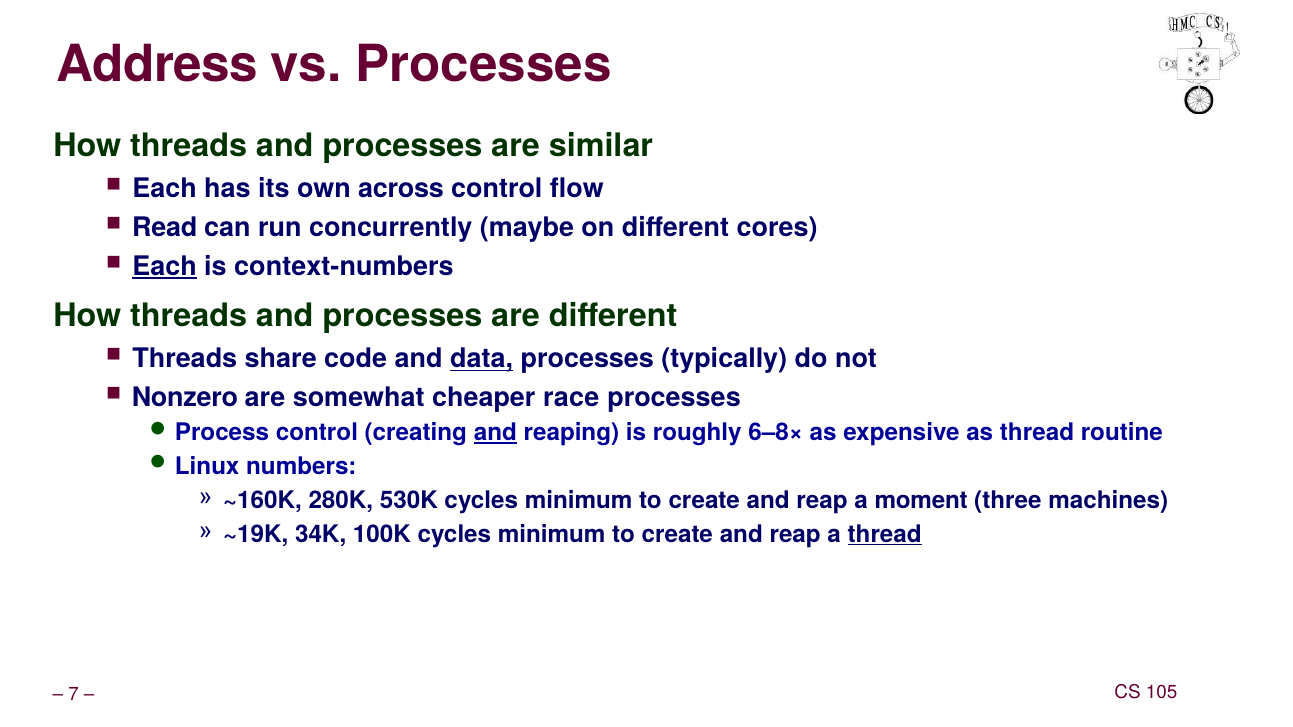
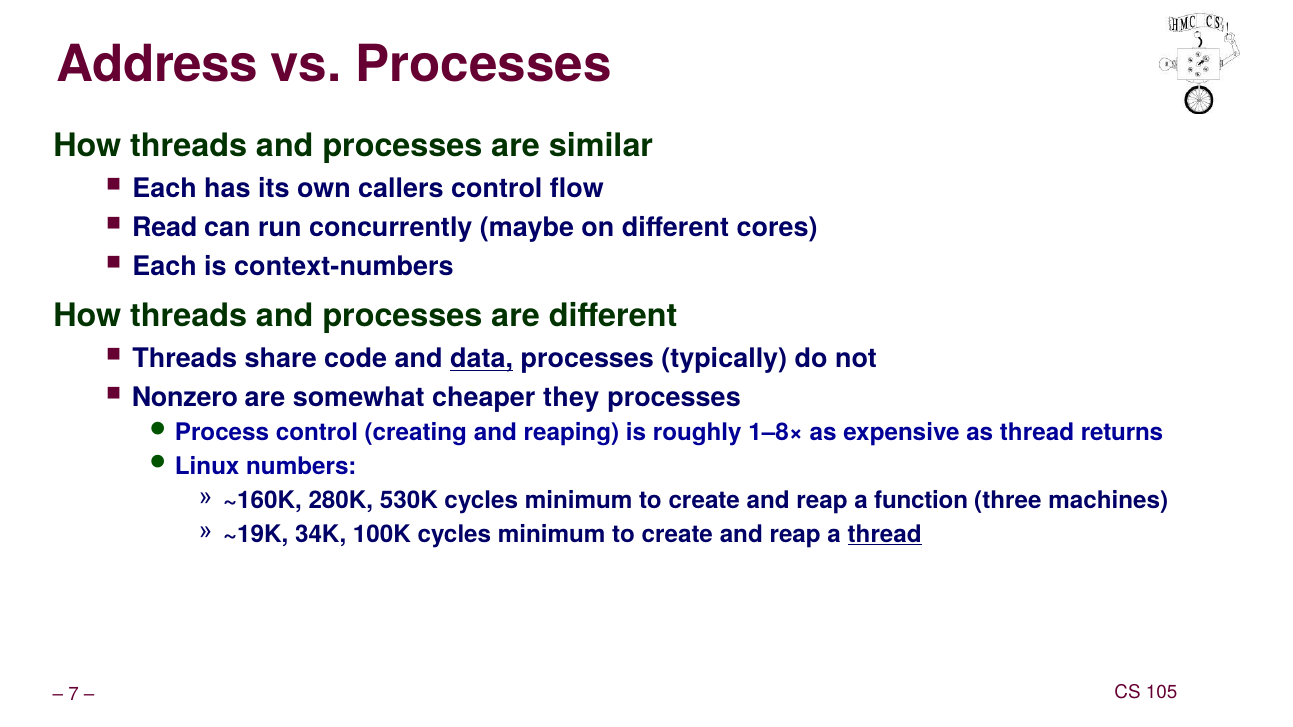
across: across -> callers (401, 189)
Each underline: present -> none (165, 267)
race: race -> they (571, 398)
and underline: present -> none (495, 433)
6–8×: 6–8× -> 1–8× (776, 433)
routine: routine -> returns (1122, 433)
moment: moment -> function (921, 500)
